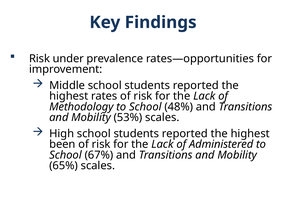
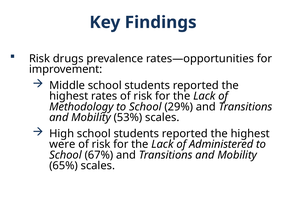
under: under -> drugs (68, 59)
48%: 48% -> 29% (179, 107)
been: been -> were (62, 145)
